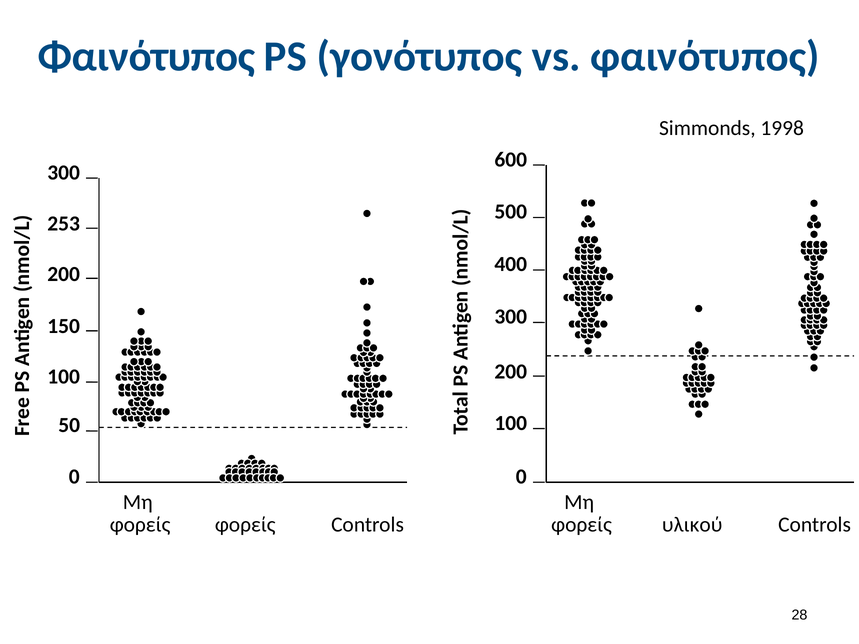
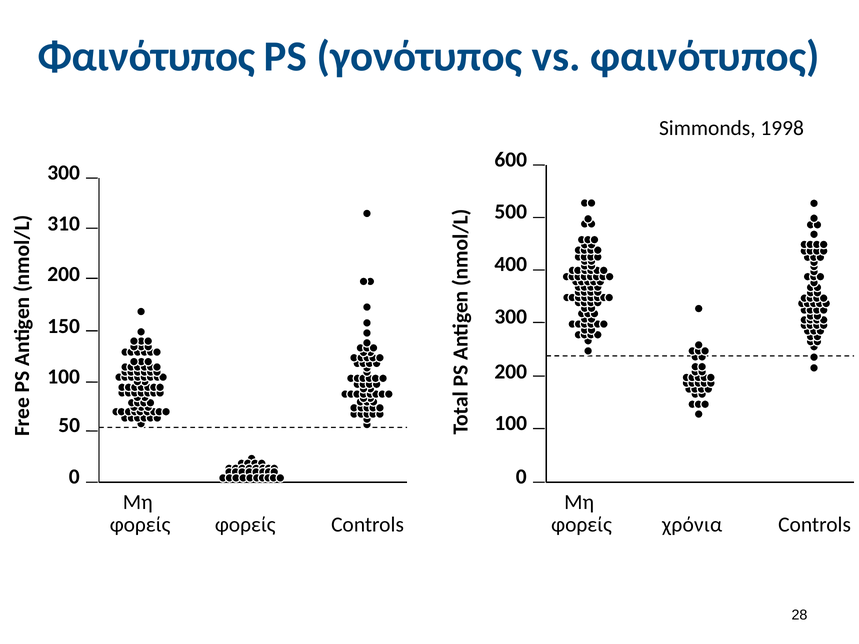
253: 253 -> 310 (64, 224)
υλικού: υλικού -> χρόνια (692, 525)
